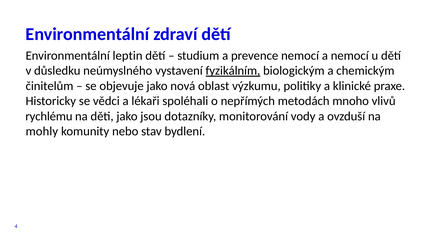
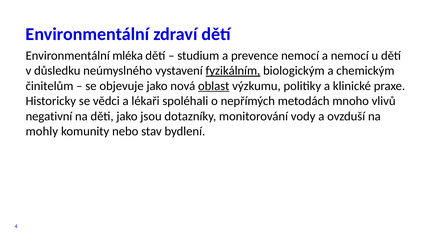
leptin: leptin -> mléka (128, 56)
oblast underline: none -> present (214, 86)
rychlému: rychlému -> negativní (49, 116)
